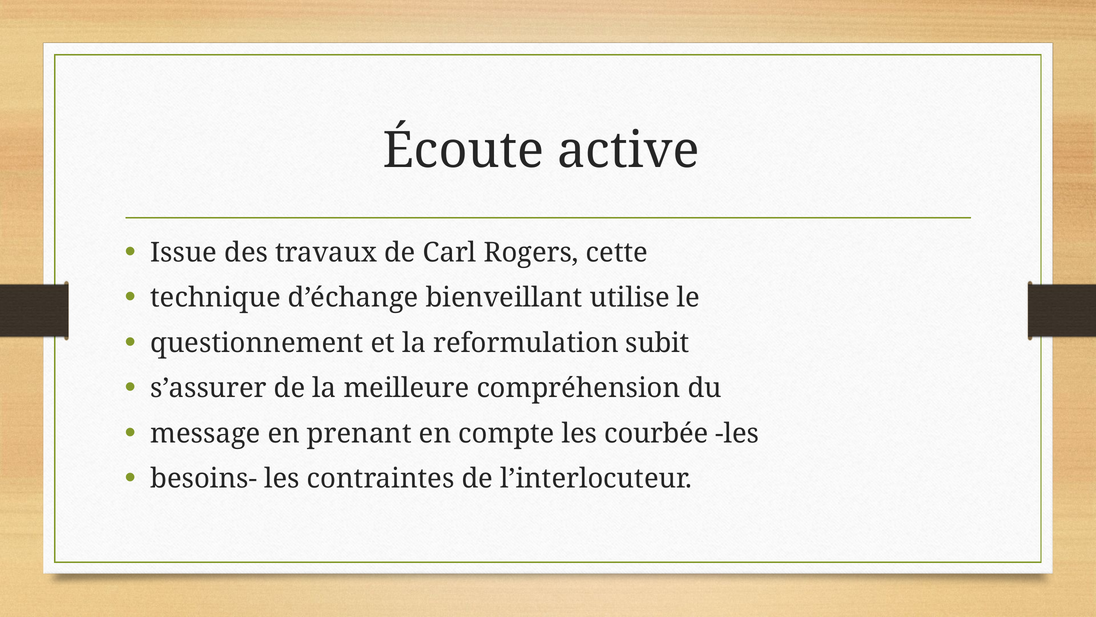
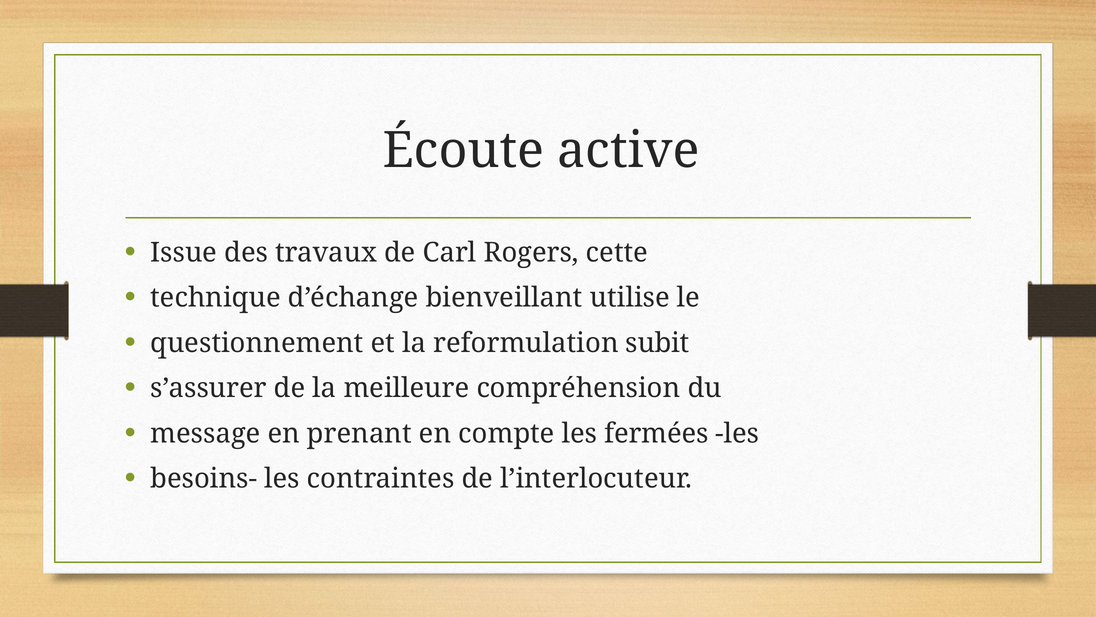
courbée: courbée -> fermées (656, 433)
